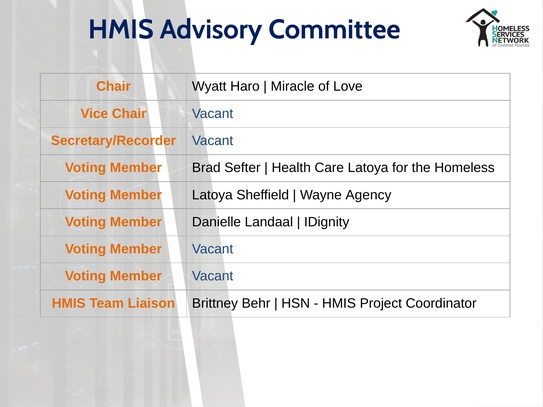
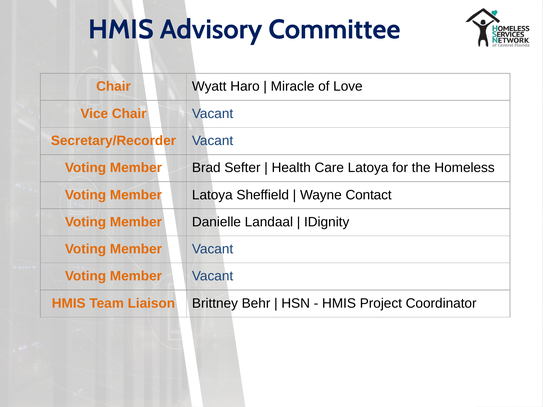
Agency: Agency -> Contact (369, 195)
